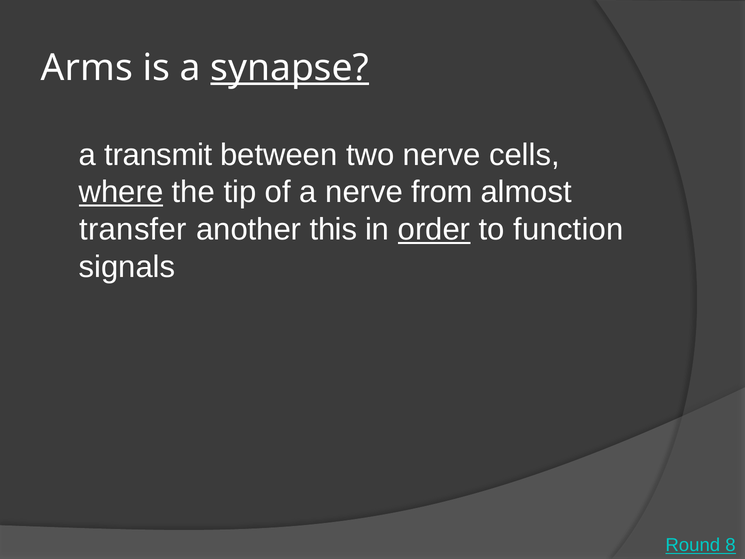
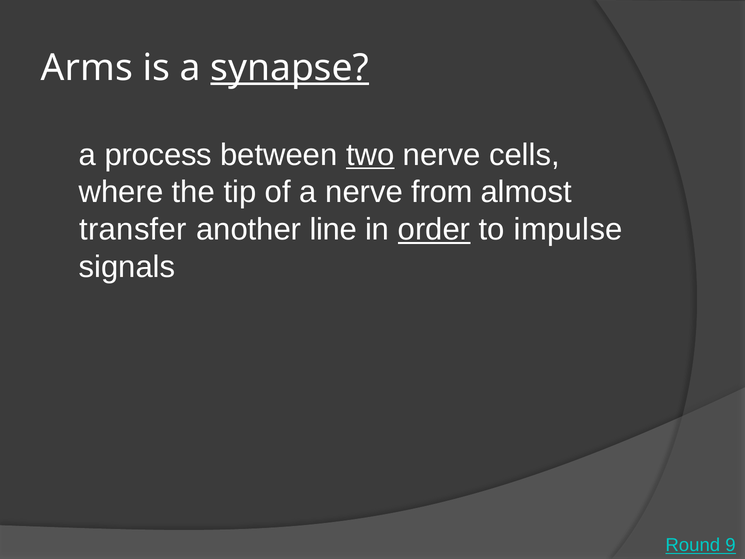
transmit: transmit -> process (158, 155)
two underline: none -> present (370, 155)
where underline: present -> none (121, 192)
this: this -> line (333, 229)
function: function -> impulse (568, 229)
8: 8 -> 9 (731, 545)
